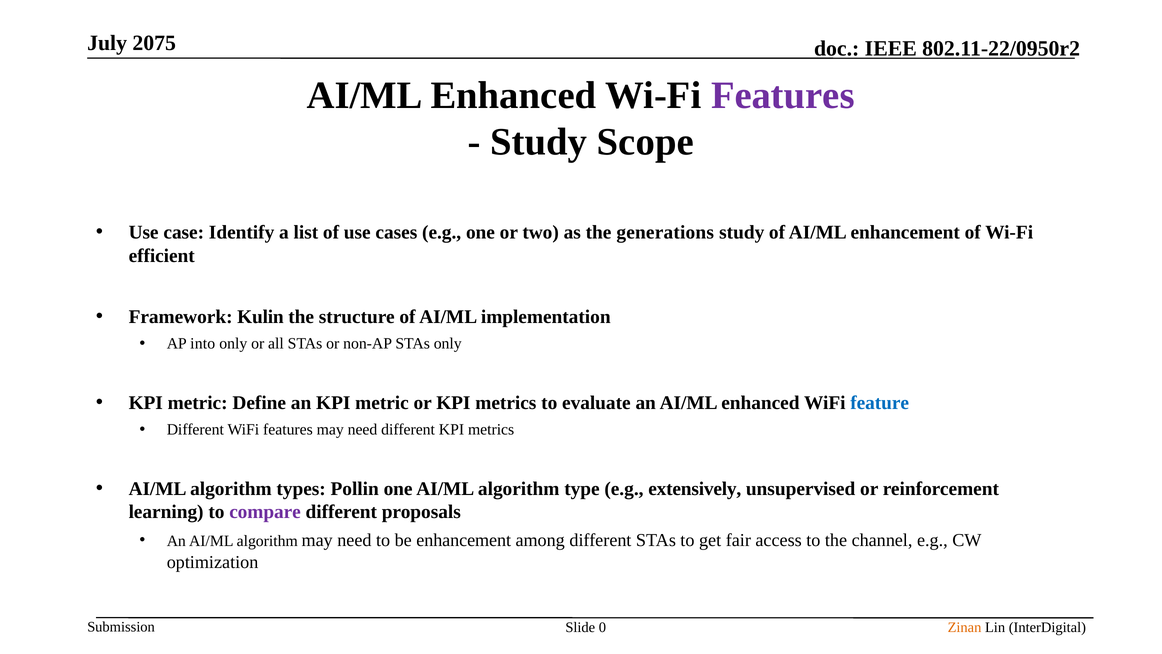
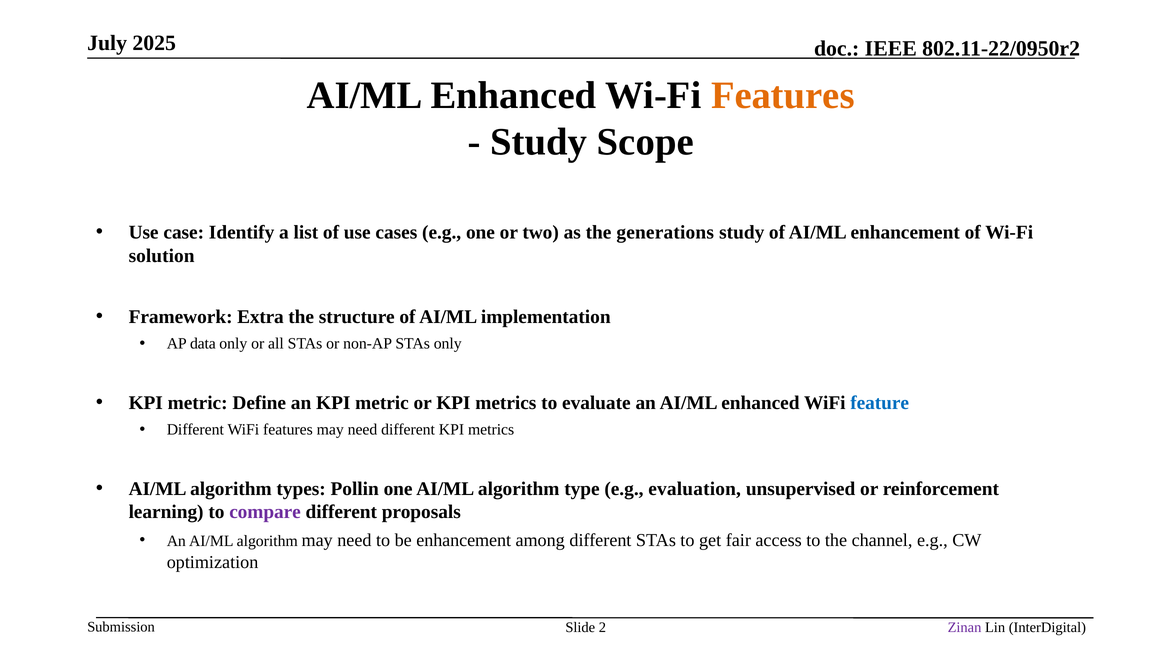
2075: 2075 -> 2025 (154, 43)
Features colour: purple -> orange (783, 96)
efficient: efficient -> solution (162, 256)
Kulin: Kulin -> Extra (260, 317)
into: into -> data (203, 343)
extensively: extensively -> evaluation (695, 488)
0: 0 -> 2 (602, 627)
Zinan colour: orange -> purple (965, 627)
